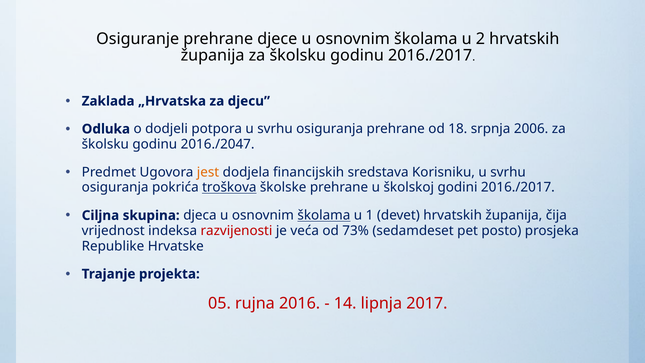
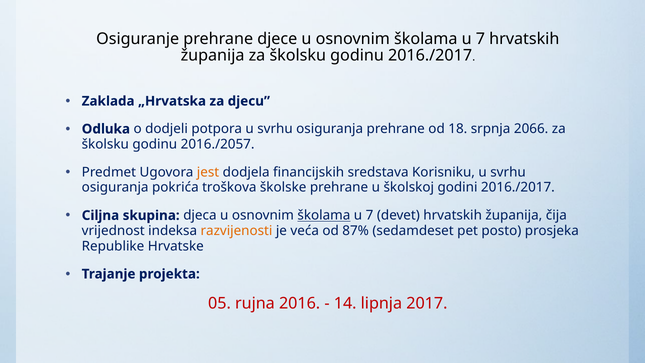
2: 2 -> 7 (480, 39)
2006: 2006 -> 2066 (531, 129)
2016./2047: 2016./2047 -> 2016./2057 (218, 144)
troškova underline: present -> none (229, 188)
1: 1 -> 7 (370, 215)
razvijenosti colour: red -> orange (236, 231)
73%: 73% -> 87% (356, 231)
